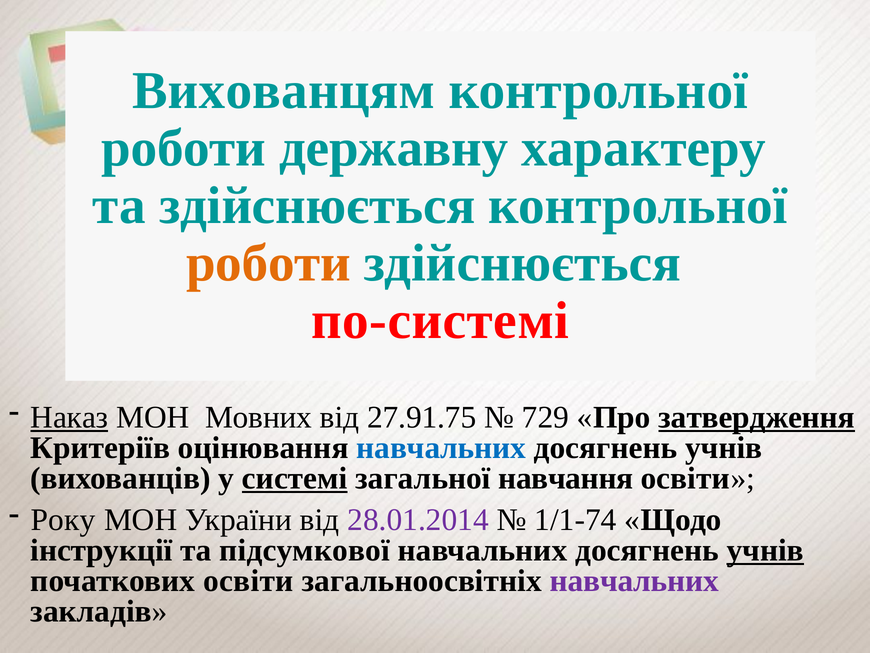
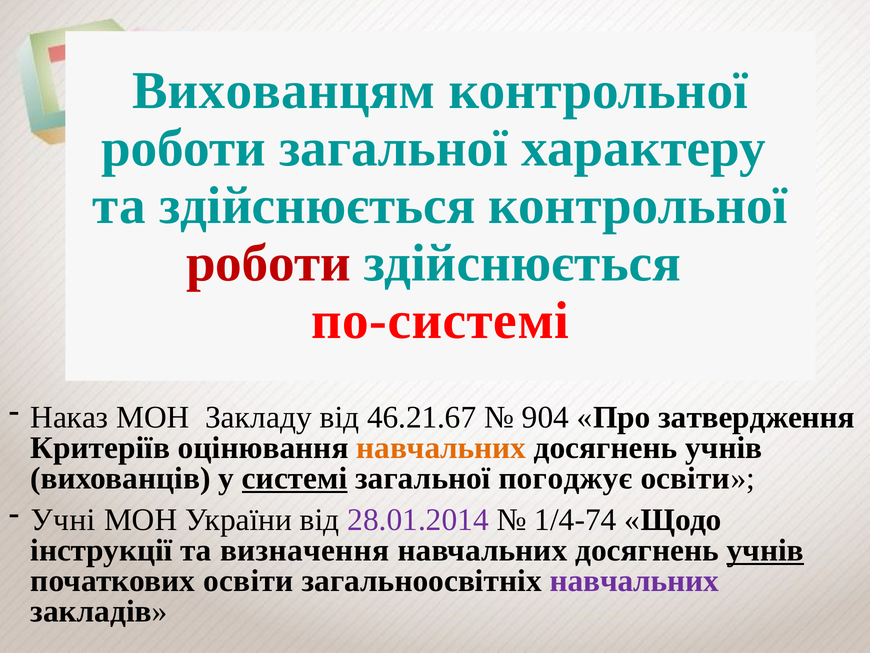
роботи державну: державну -> загальної (394, 148)
роботи colour: orange -> red (268, 263)
Наказ underline: present -> none (69, 417)
Мовних: Мовних -> Закладу (259, 417)
27.91.75: 27.91.75 -> 46.21.67 (422, 417)
729: 729 -> 904 (545, 417)
затвердження underline: present -> none (757, 417)
навчальних colour: blue -> orange (441, 448)
навчання: навчання -> погоджує (565, 478)
Року: Року -> Учні (63, 520)
1/1-74: 1/1-74 -> 1/4-74 (575, 520)
підсумкової: підсумкової -> визначення (305, 550)
